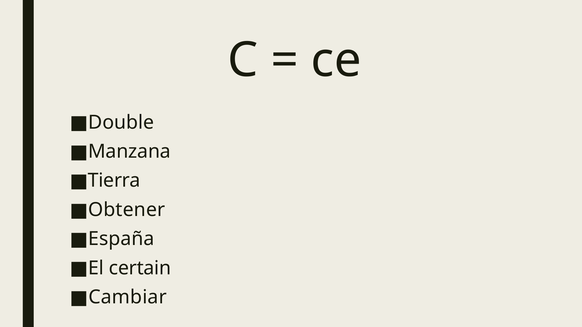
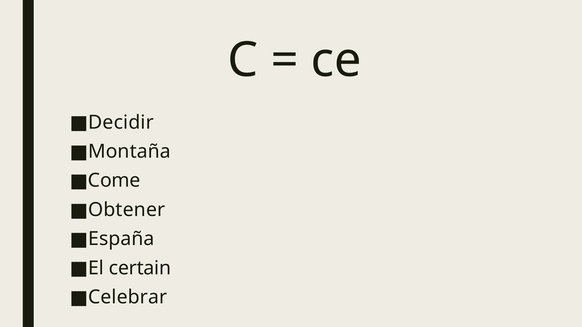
Double: Double -> Decidir (121, 122)
Manzana: Manzana -> Montaña (129, 152)
Tierra: Tierra -> Come (114, 181)
Cambiar: Cambiar -> Celebrar (128, 297)
